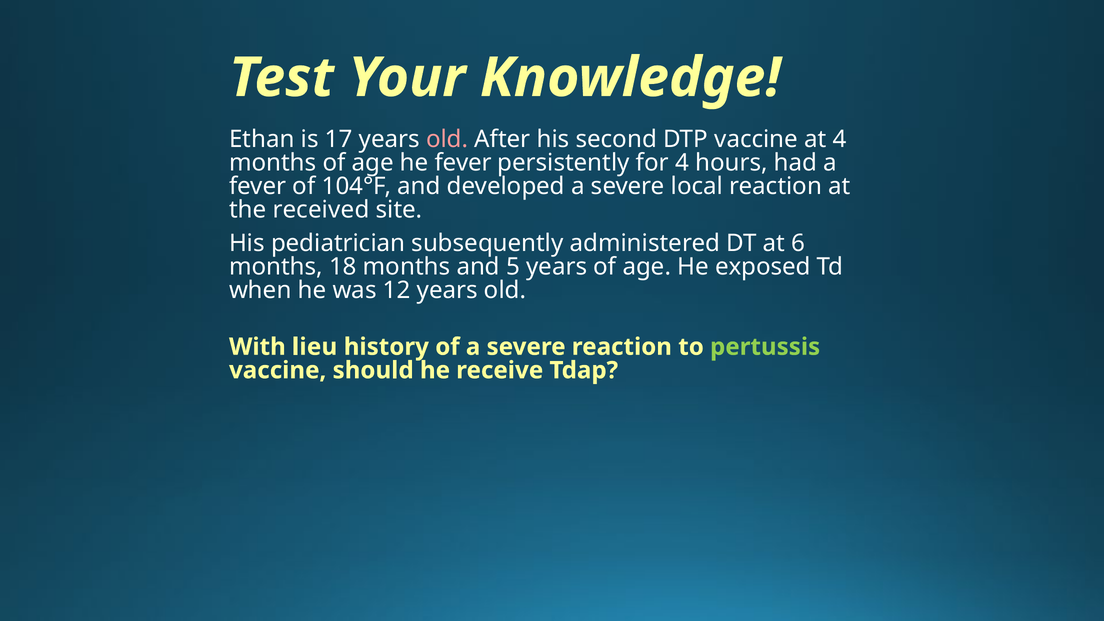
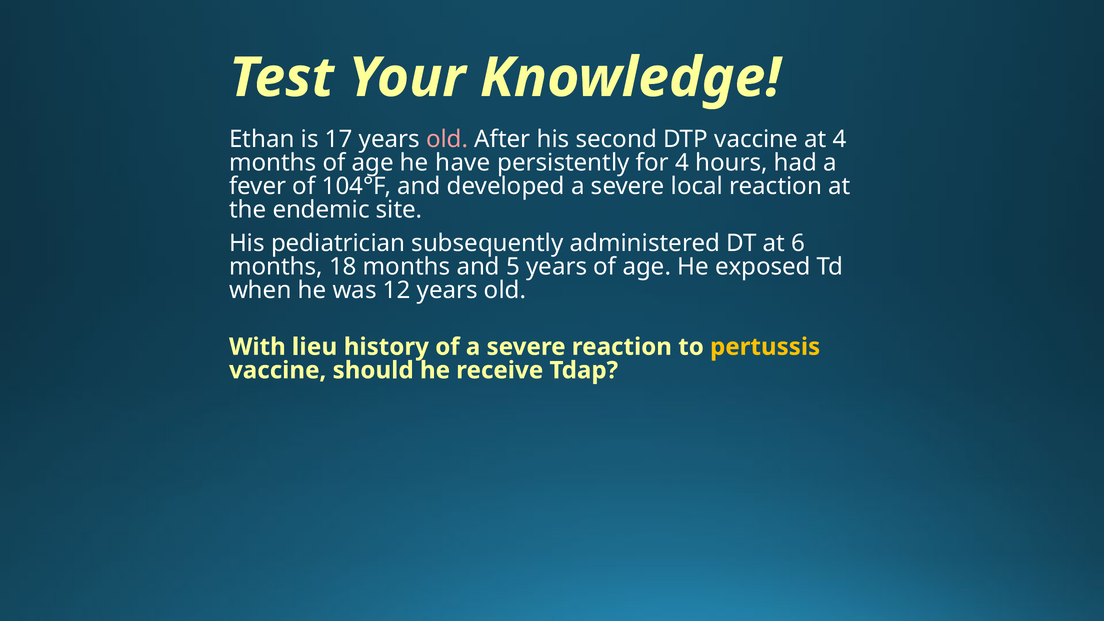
he fever: fever -> have (463, 163)
received: received -> endemic (321, 210)
pertussis colour: light green -> yellow (765, 347)
